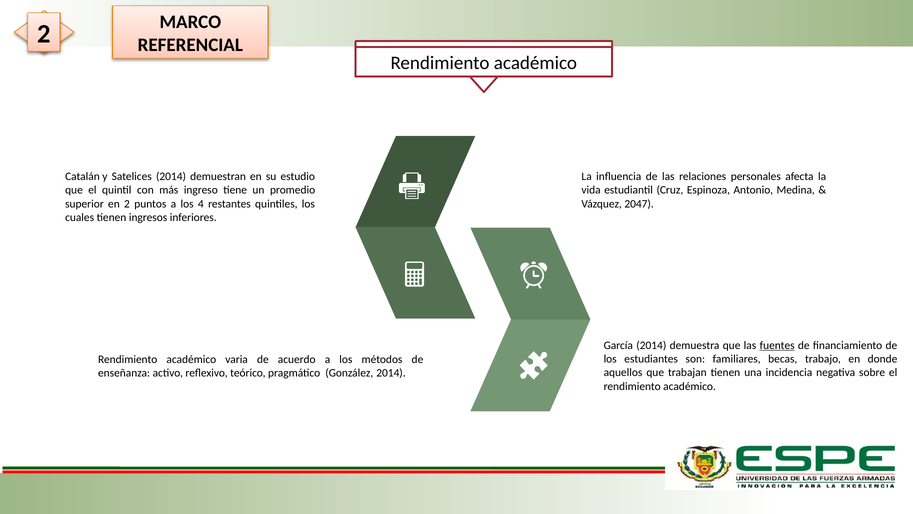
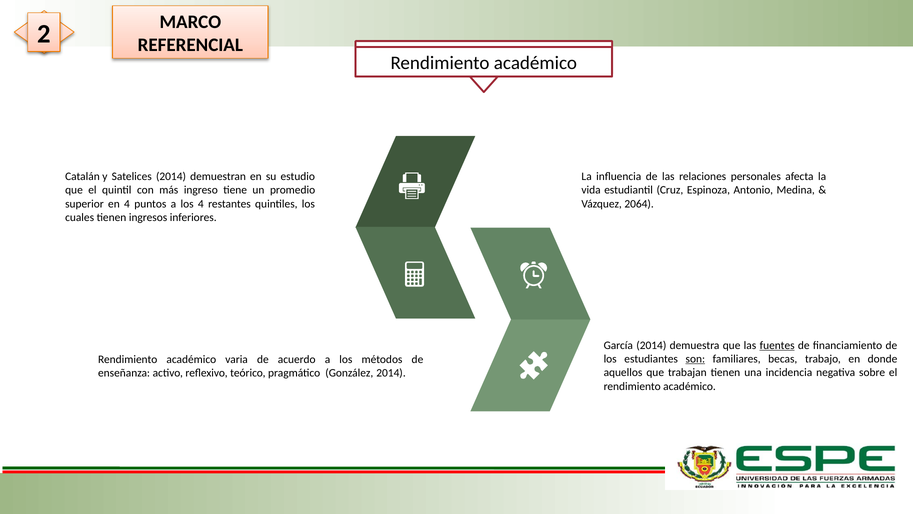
en 2: 2 -> 4 (127, 204)
2047: 2047 -> 2064 (639, 204)
son underline: none -> present (695, 359)
